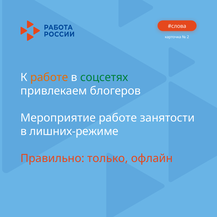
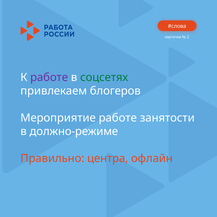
работе colour: orange -> purple (49, 77)
лишних-режиме: лишних-режиме -> должно-режиме (74, 131)
только: только -> центра (108, 158)
